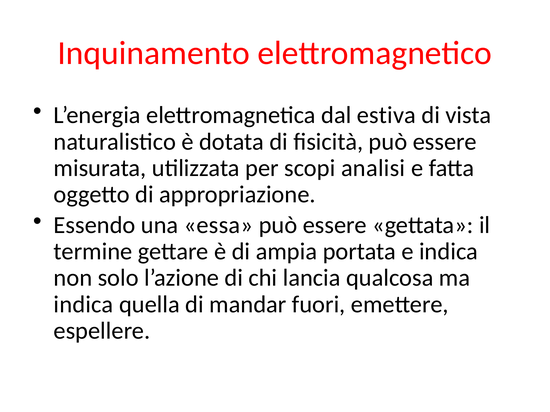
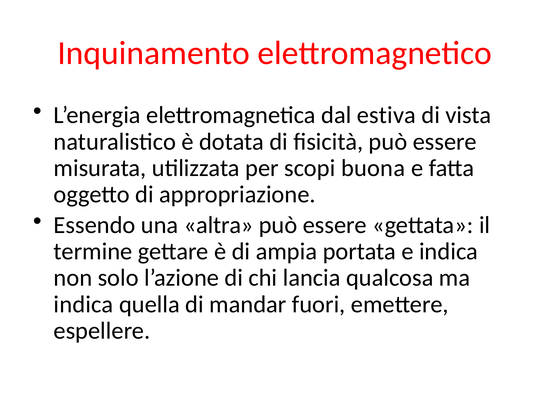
analisi: analisi -> buona (373, 168)
essa: essa -> altra (219, 225)
